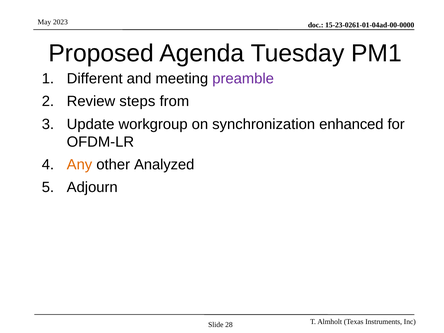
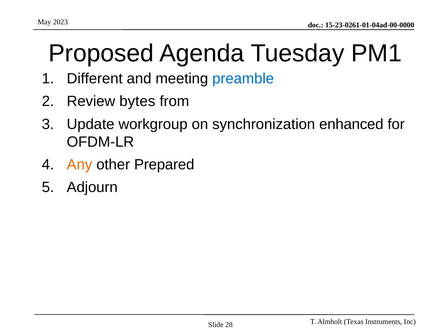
preamble colour: purple -> blue (243, 79)
steps: steps -> bytes (137, 101)
Analyzed: Analyzed -> Prepared (164, 165)
